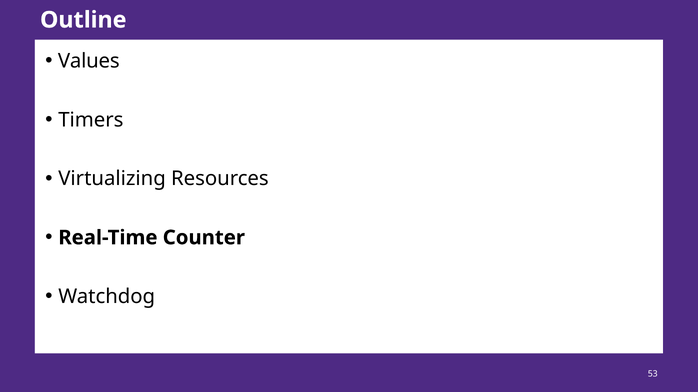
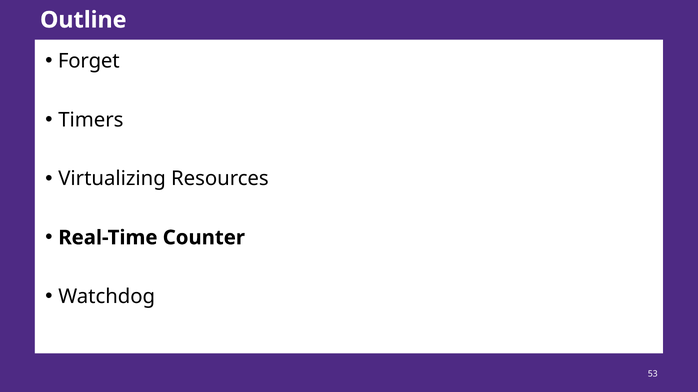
Values: Values -> Forget (89, 61)
